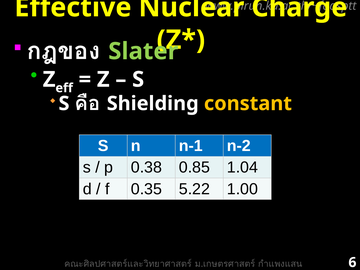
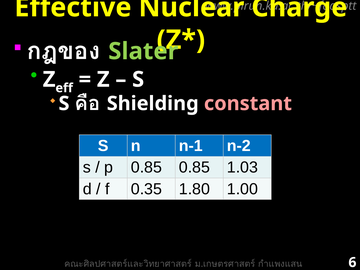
constant colour: yellow -> pink (248, 104)
p 0.38: 0.38 -> 0.85 (146, 167)
1.04: 1.04 -> 1.03 (242, 167)
5.22: 5.22 -> 1.80 (194, 189)
